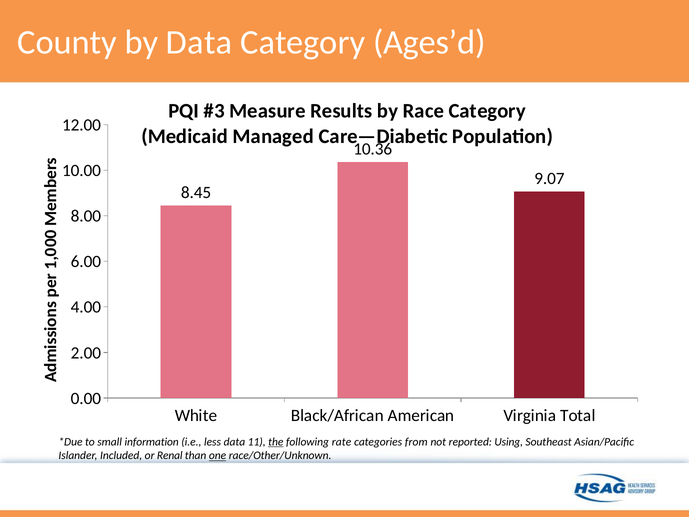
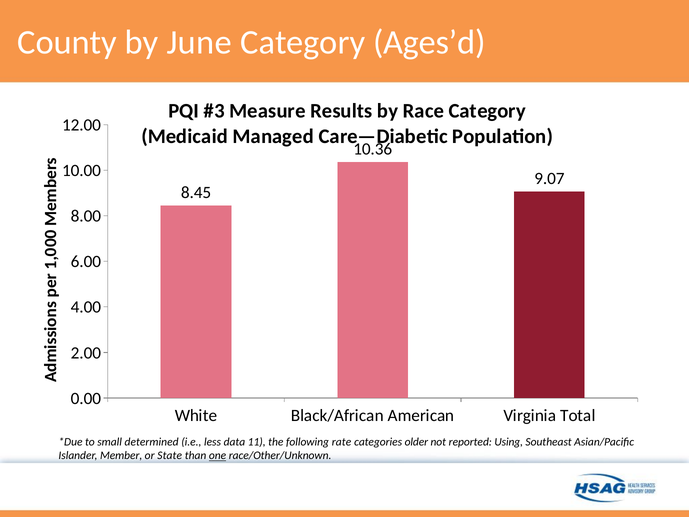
by Data: Data -> June (199, 43)
information: information -> determined (152, 442)
the underline: present -> none (276, 442)
from: from -> older (416, 442)
Included: Included -> Member (121, 455)
Renal: Renal -> State (170, 455)
